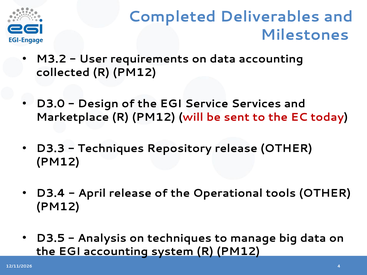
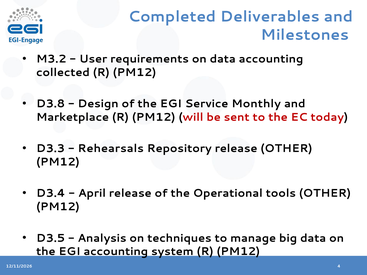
D3.0: D3.0 -> D3.8 (51, 104)
Services: Services -> Monthly (256, 104)
Techniques: Techniques -> Rehearsals (111, 149)
